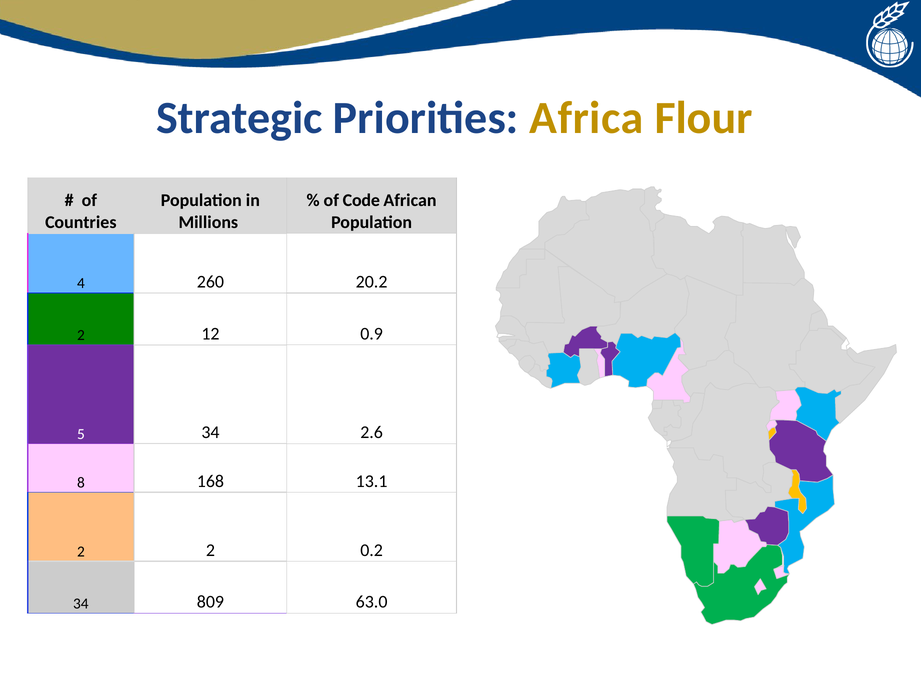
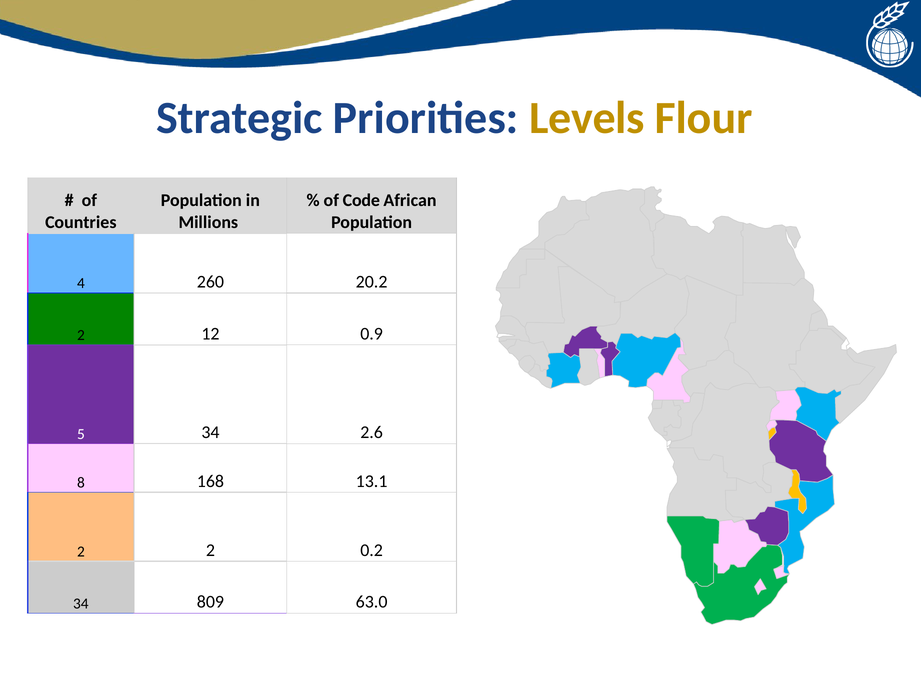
Africa: Africa -> Levels (587, 118)
